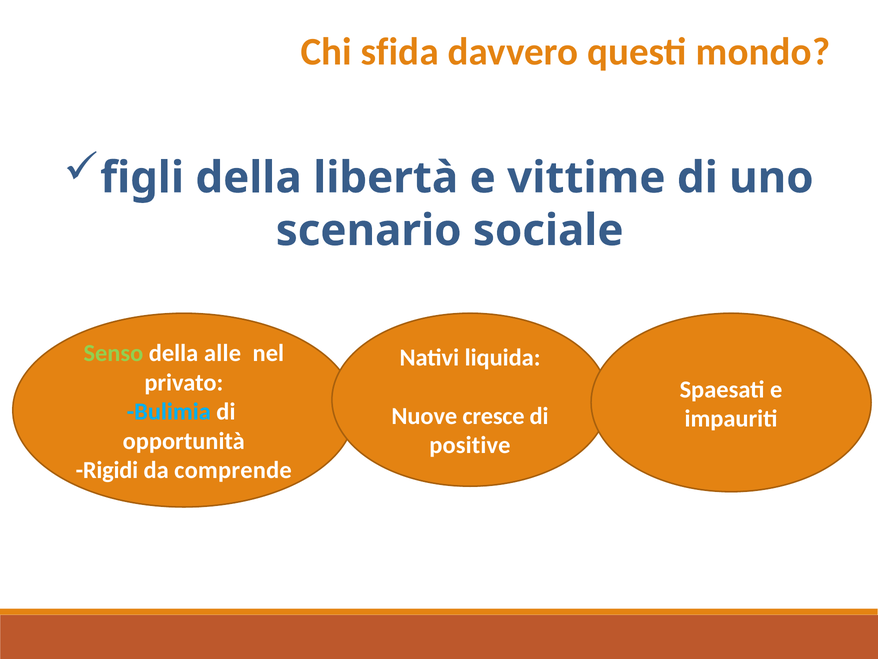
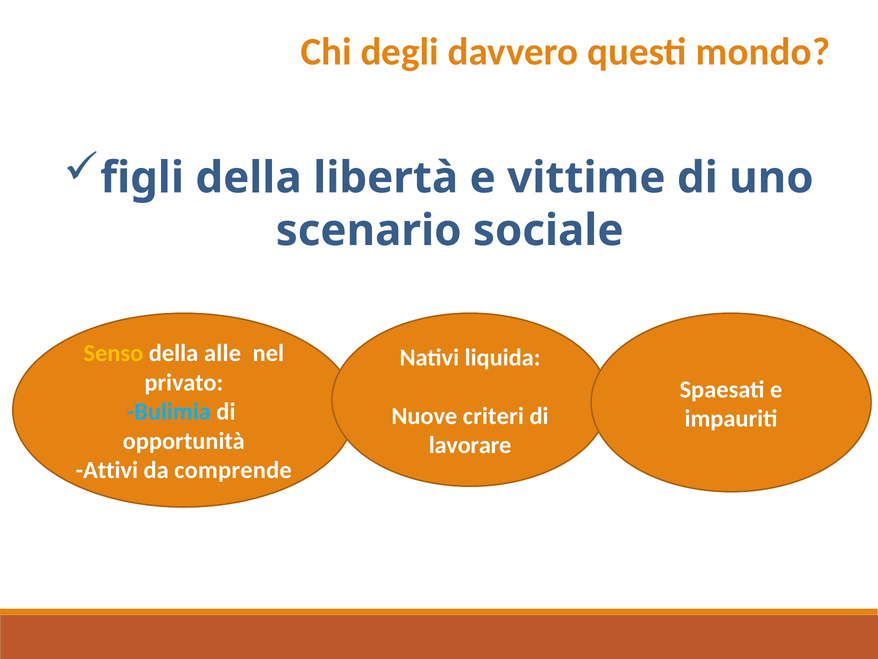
sfida: sfida -> degli (400, 52)
Senso colour: light green -> yellow (113, 353)
cresce: cresce -> criteri (493, 416)
positive: positive -> lavorare (470, 445)
Rigidi: Rigidi -> Attivi (107, 470)
